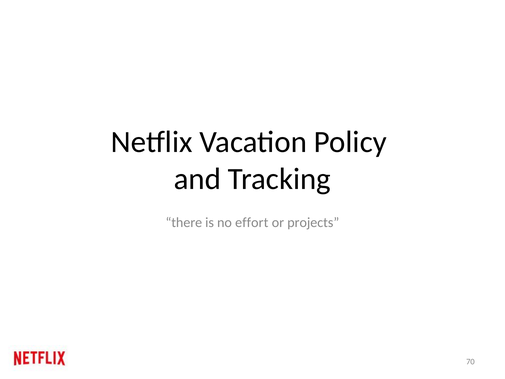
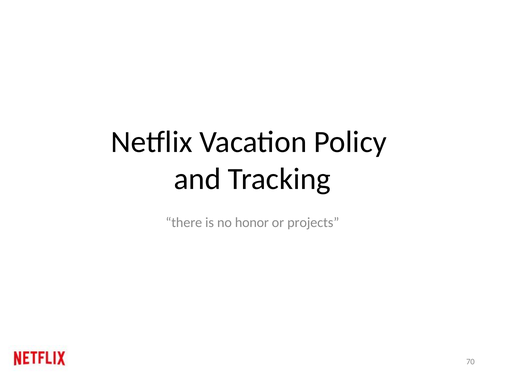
effort: effort -> honor (252, 222)
